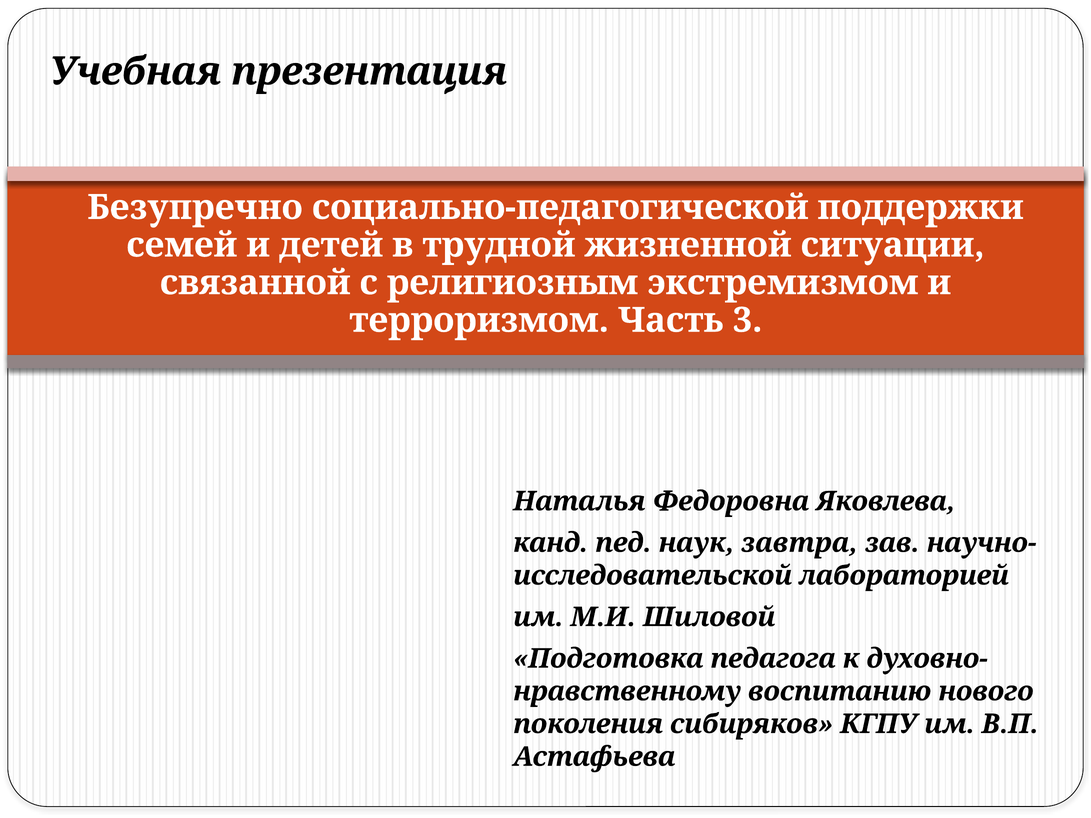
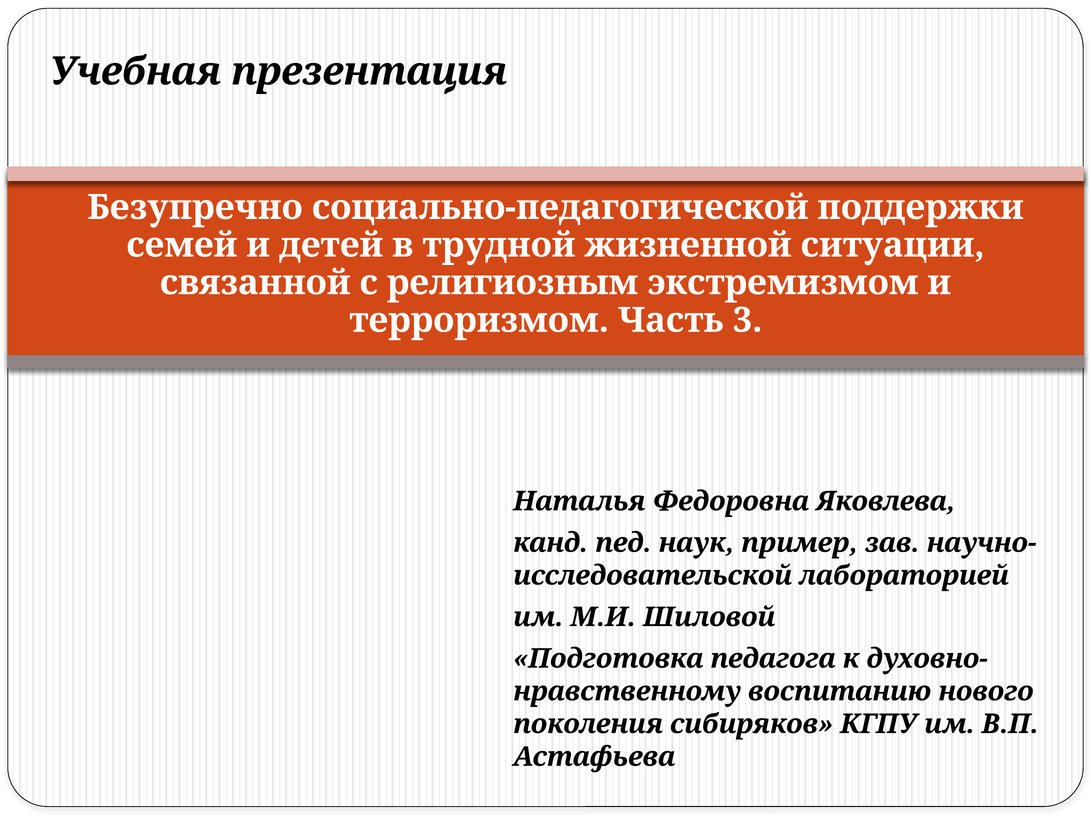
завтра: завтра -> пример (800, 543)
